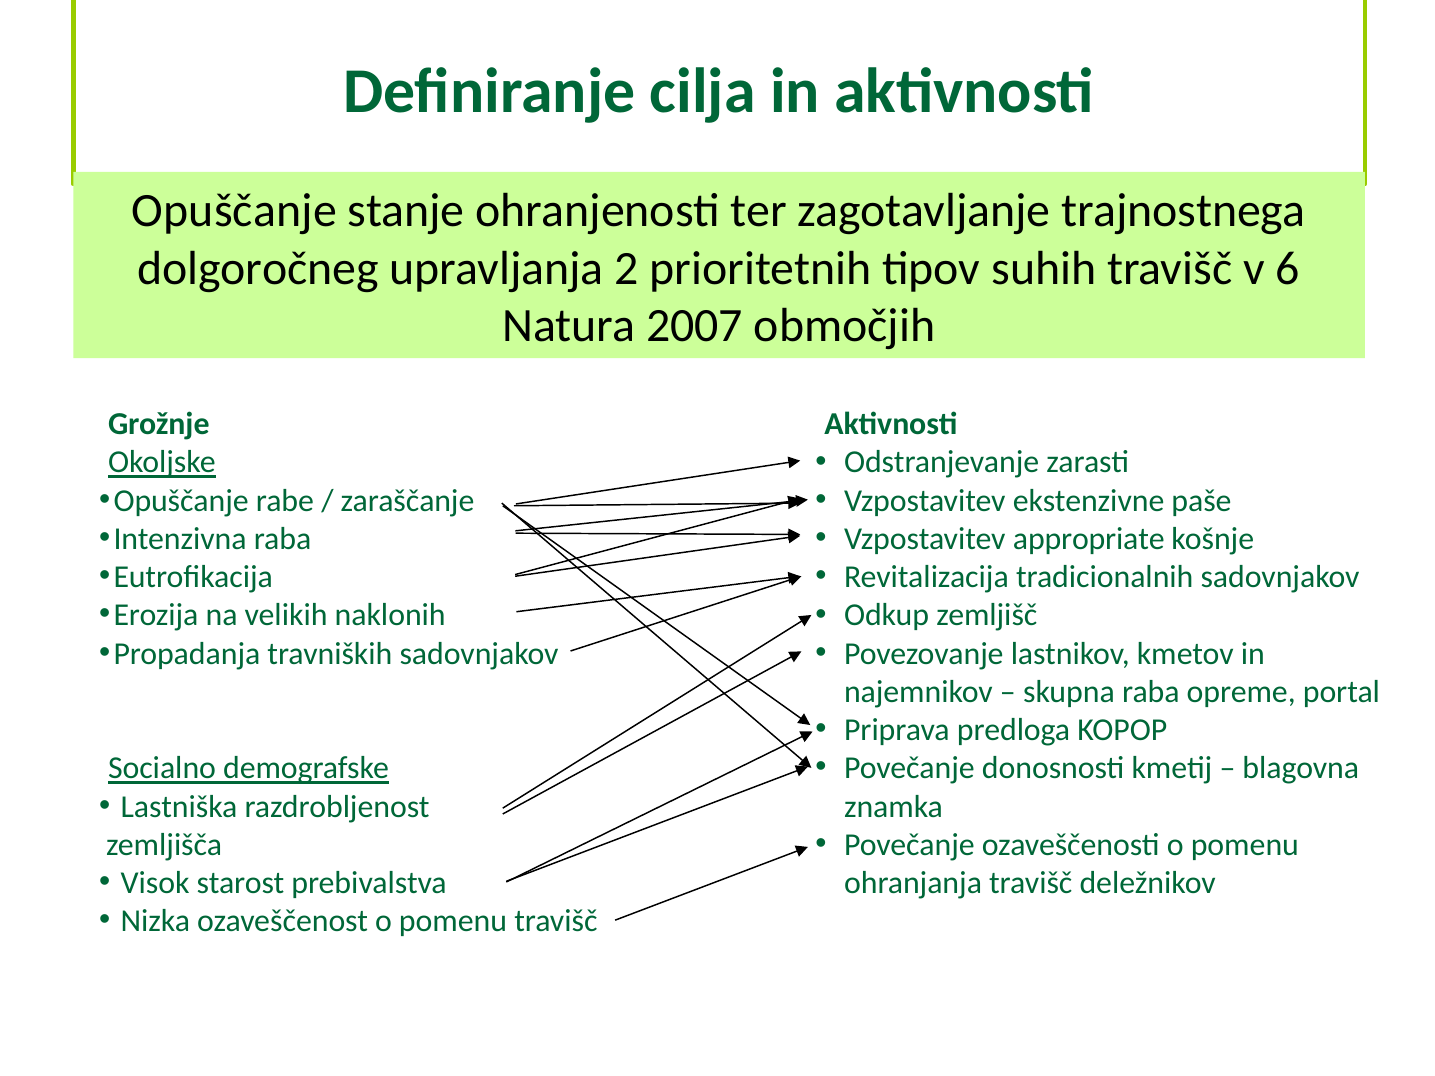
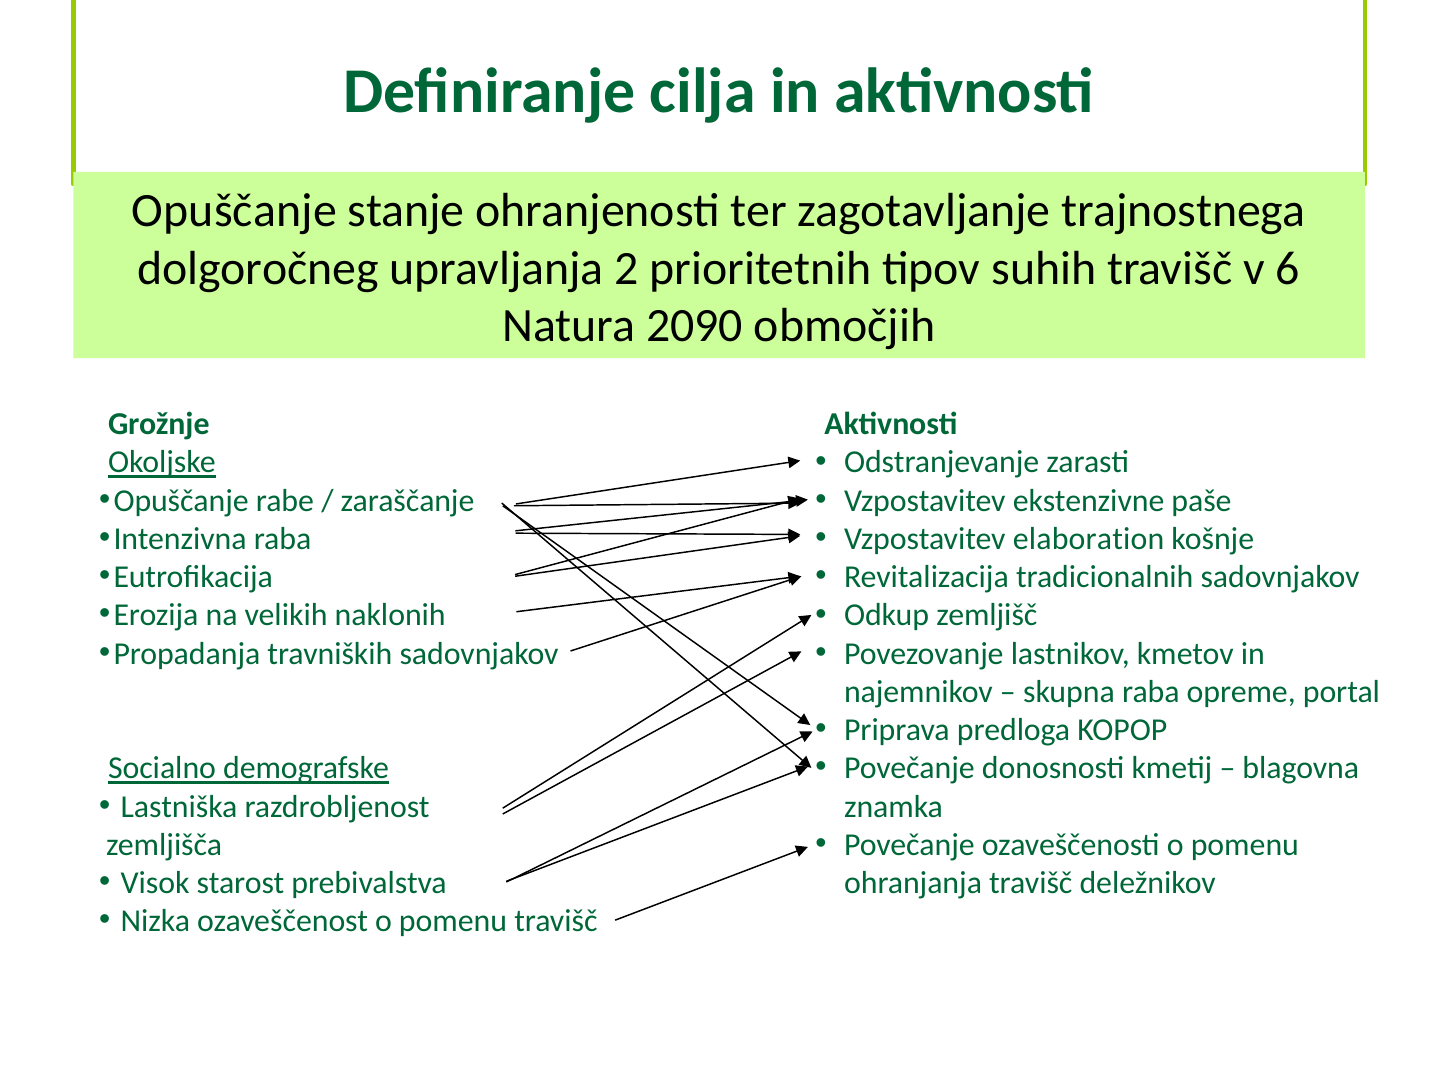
2007: 2007 -> 2090 (695, 326)
appropriate: appropriate -> elaboration (1089, 539)
